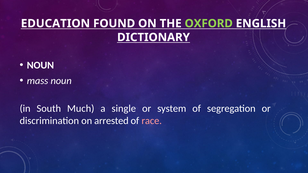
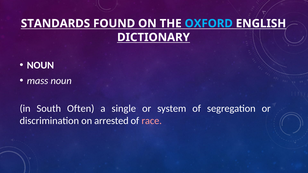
EDUCATION: EDUCATION -> STANDARDS (55, 23)
OXFORD colour: light green -> light blue (209, 23)
Much: Much -> Often (81, 109)
